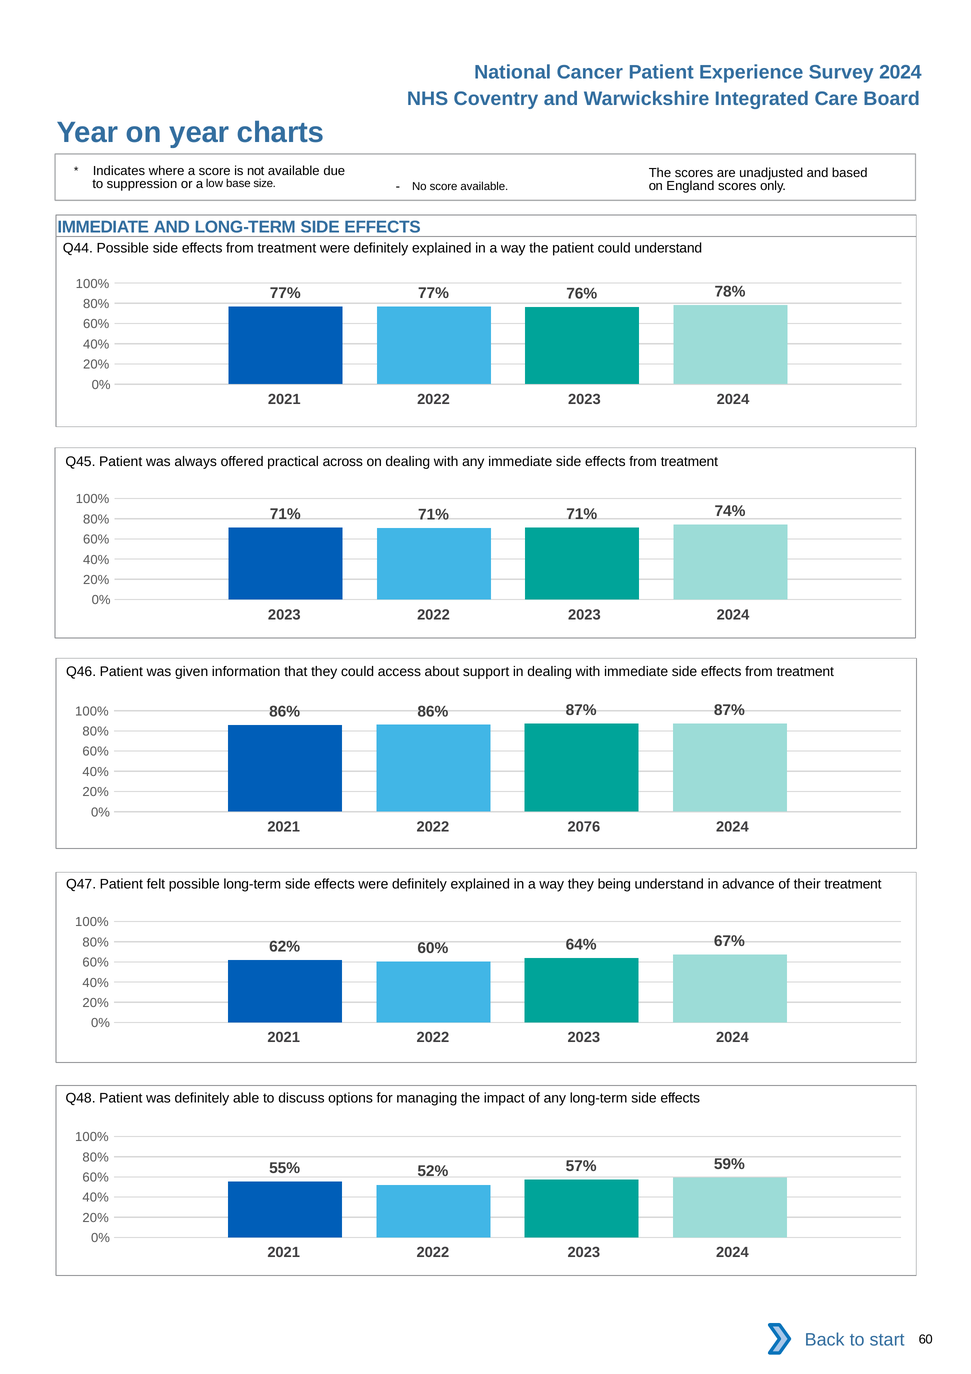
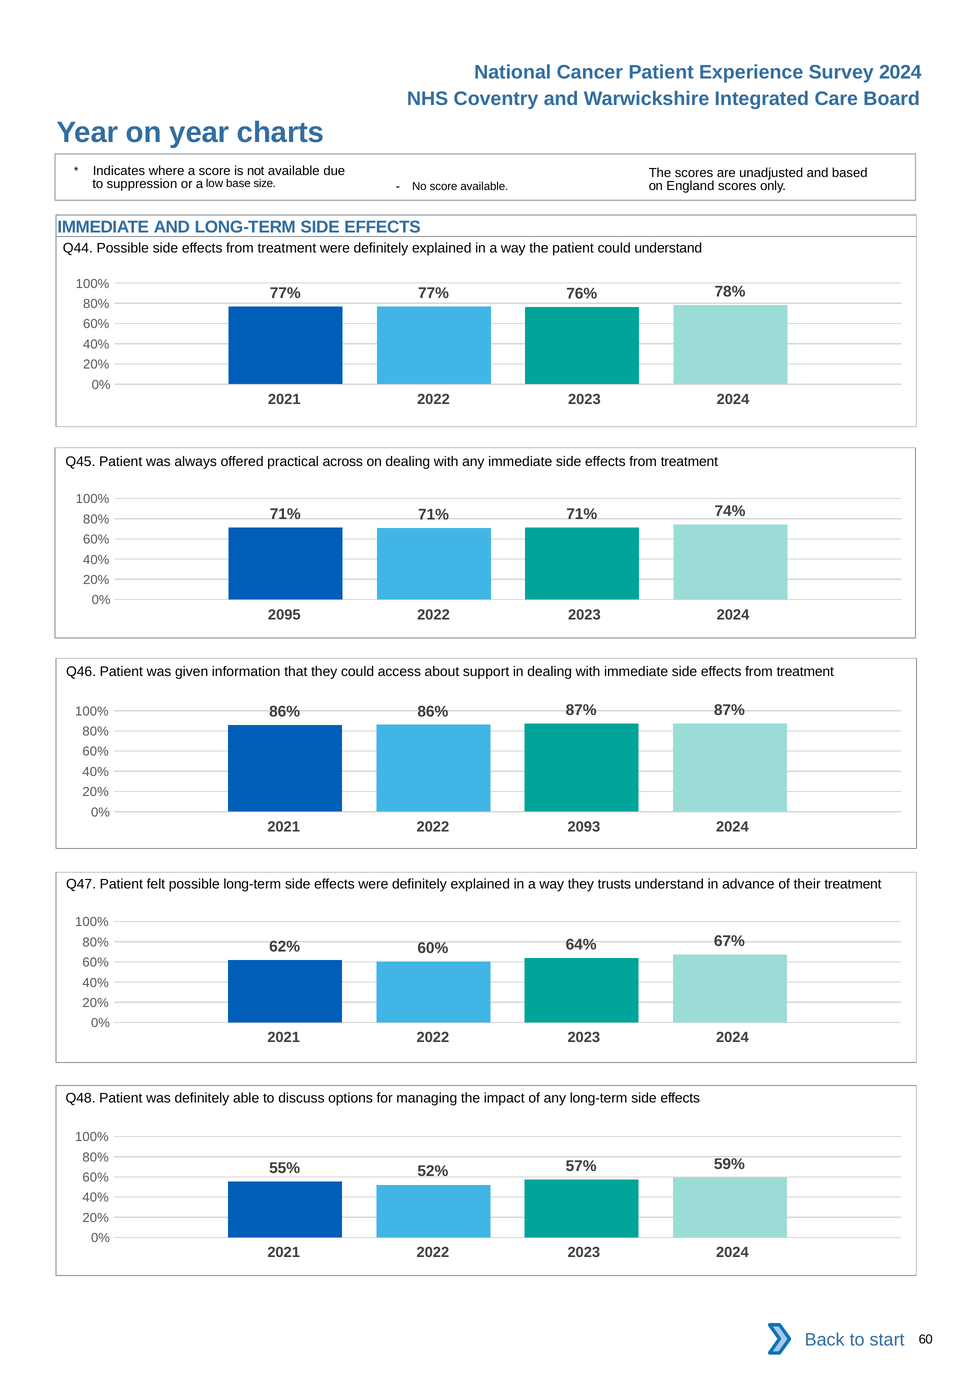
2023: 2023 -> 2095 (284, 615)
2076: 2076 -> 2093 (584, 827)
being: being -> trusts (614, 884)
